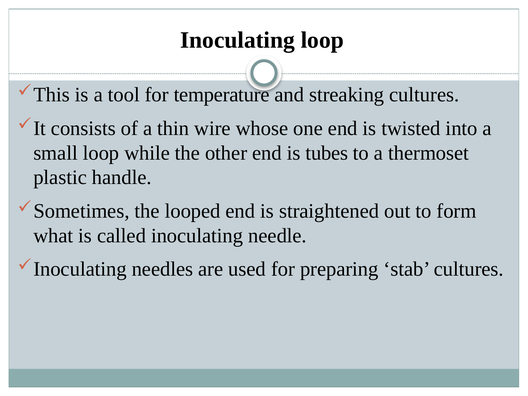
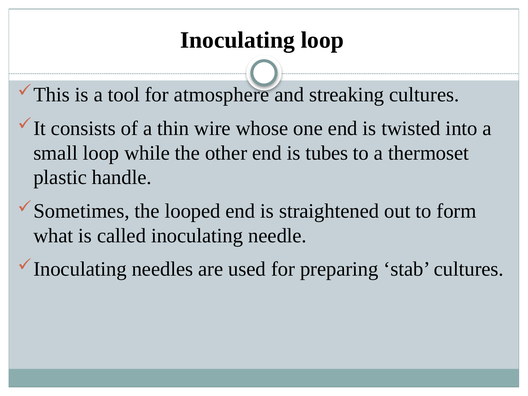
temperature: temperature -> atmosphere (222, 95)
